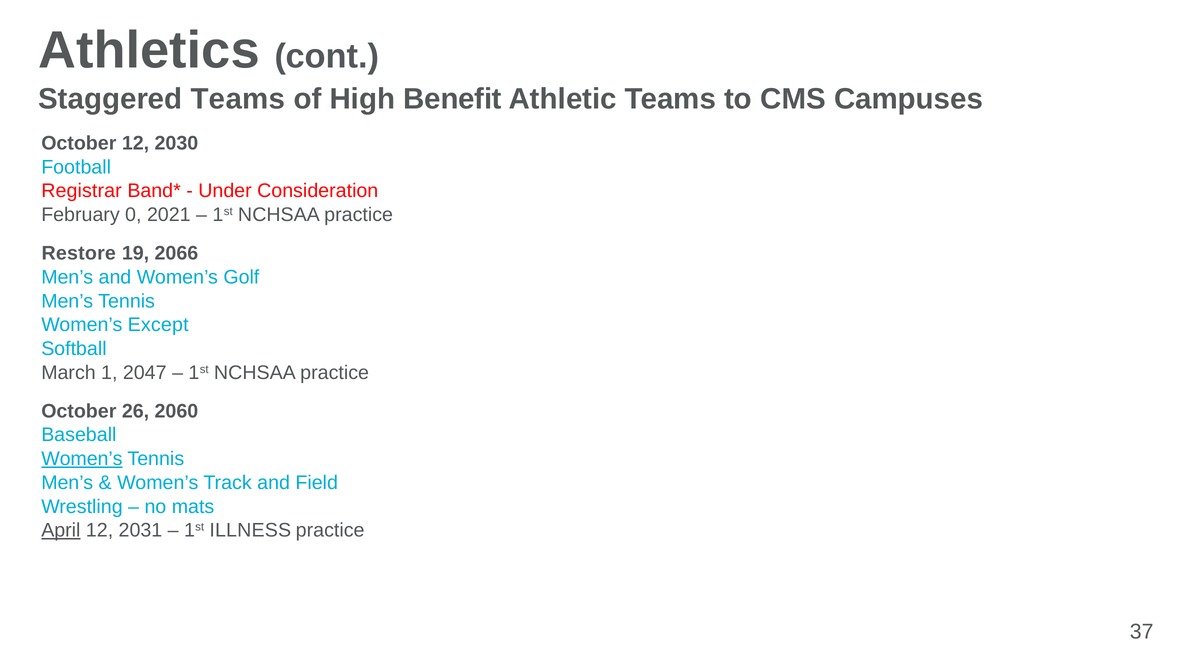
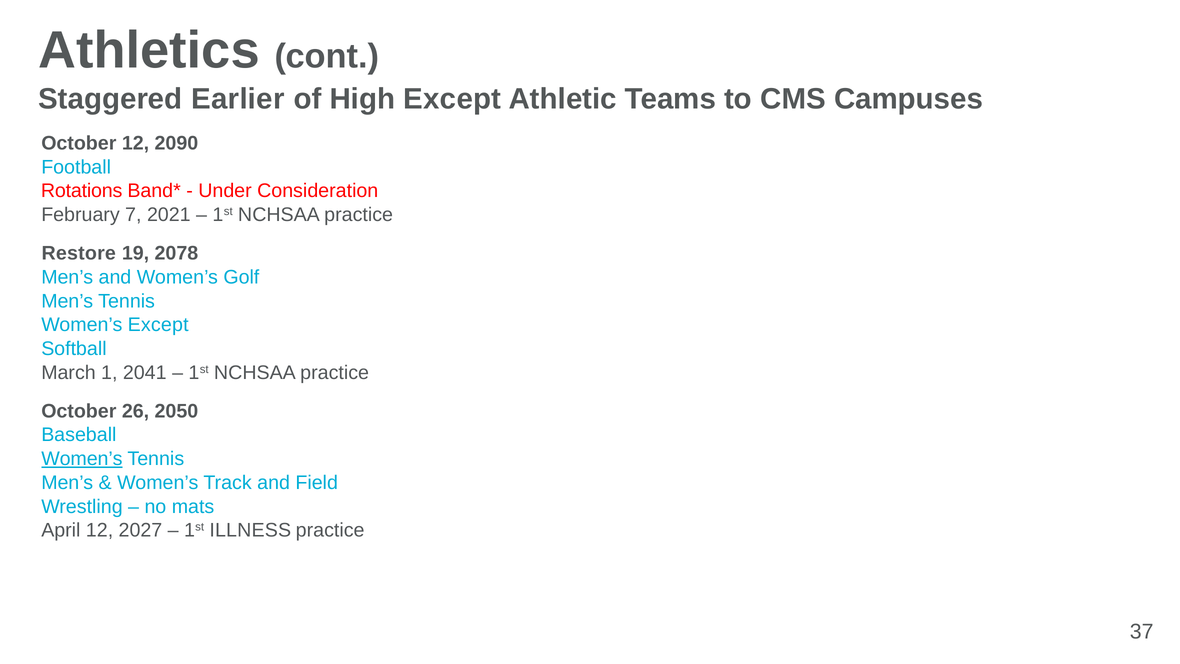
Staggered Teams: Teams -> Earlier (238, 99)
High Benefit: Benefit -> Except (452, 99)
2030: 2030 -> 2090 (176, 143)
Registrar: Registrar -> Rotations (82, 191)
0: 0 -> 7 (133, 215)
2066: 2066 -> 2078 (176, 253)
2047: 2047 -> 2041 (145, 372)
2060: 2060 -> 2050 (176, 411)
April underline: present -> none (61, 530)
2031: 2031 -> 2027 (140, 530)
